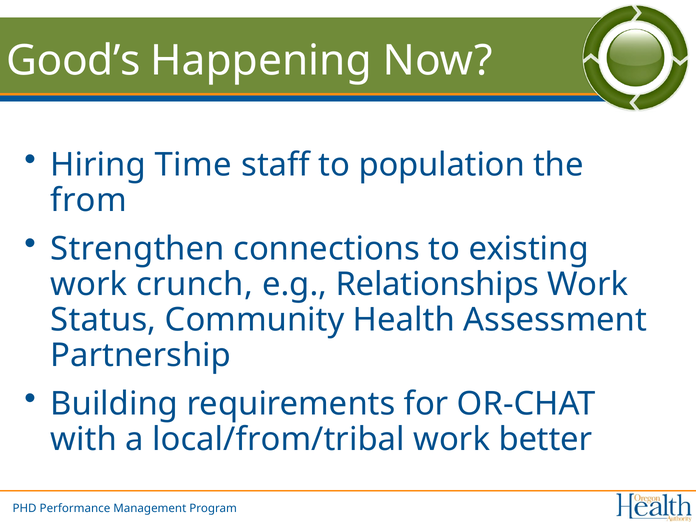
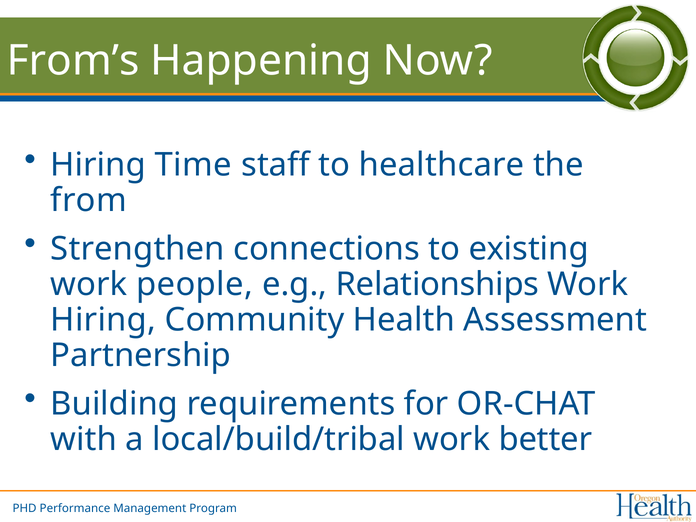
Good’s: Good’s -> From’s (73, 61)
population: population -> healthcare (441, 165)
crunch: crunch -> people (195, 284)
Status: Status -> Hiring (103, 320)
local/from/tribal: local/from/tribal -> local/build/tribal (279, 439)
